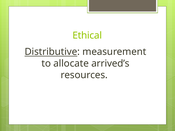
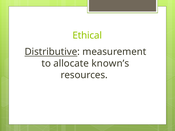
arrived’s: arrived’s -> known’s (110, 64)
